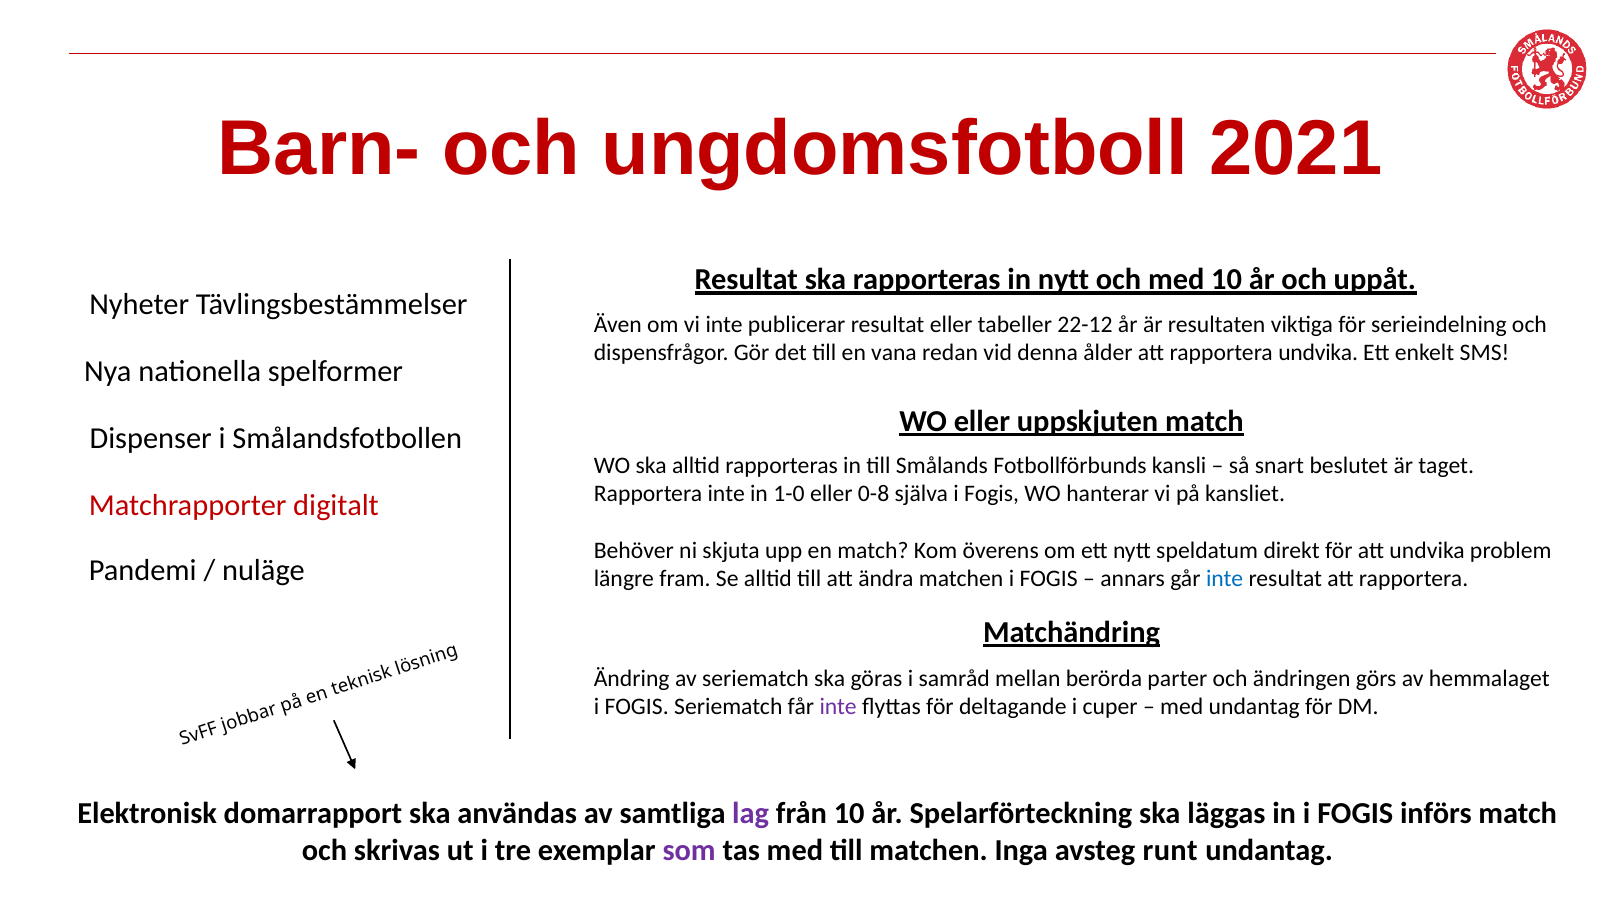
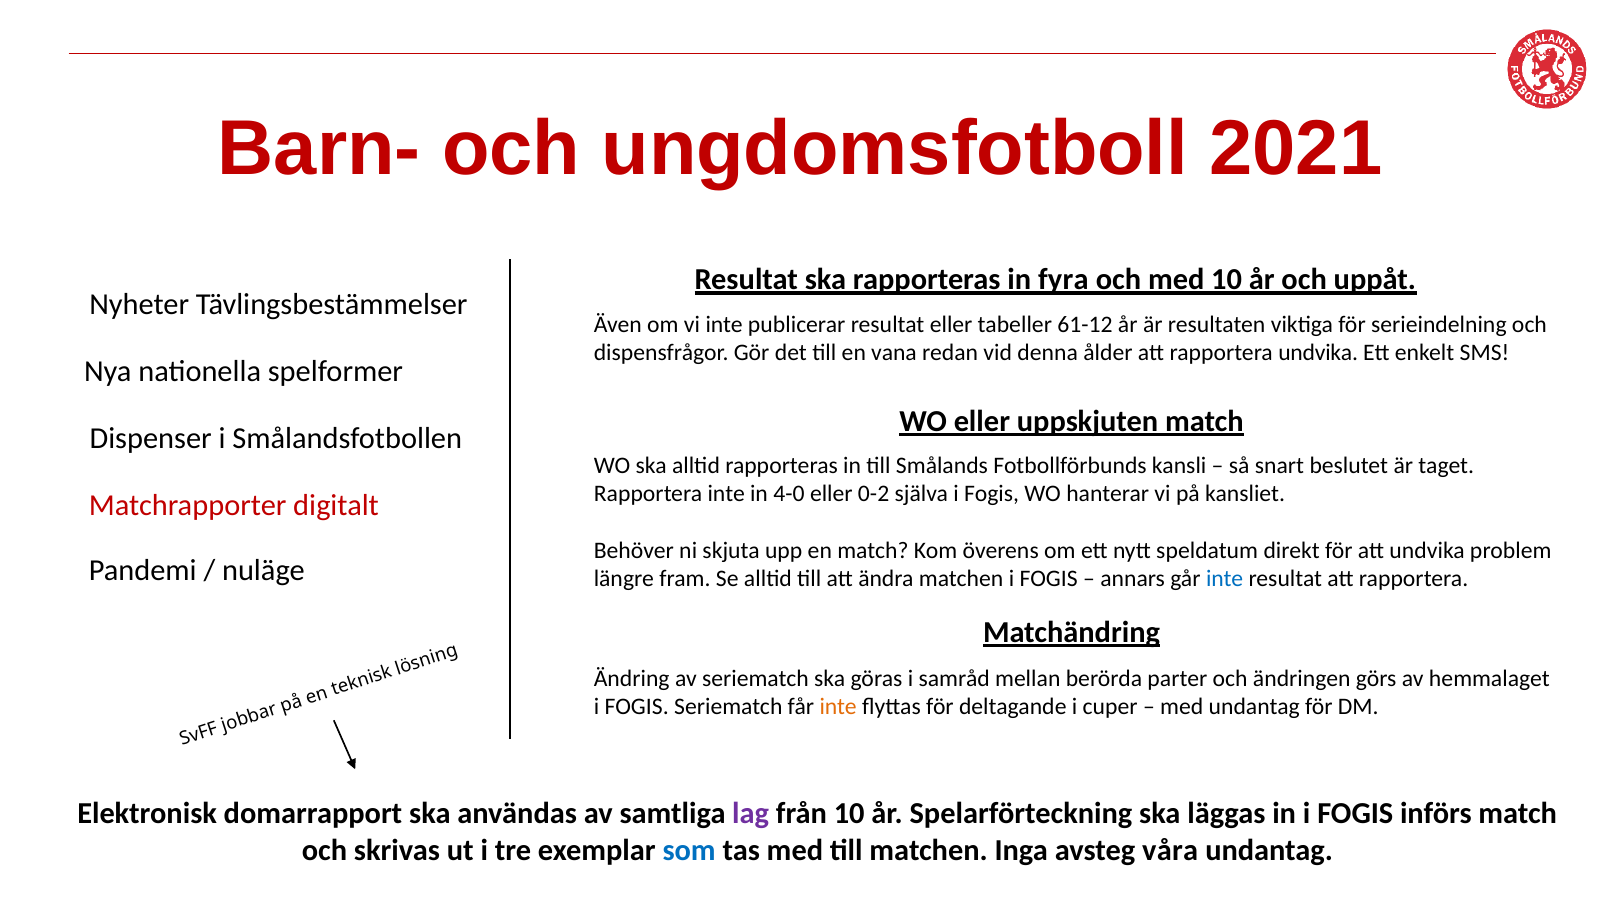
in nytt: nytt -> fyra (1063, 280)
22-12: 22-12 -> 61-12 (1085, 324)
1-0: 1-0 -> 4-0 (789, 494)
0-8: 0-8 -> 0-2 (874, 494)
inte colour: purple -> orange (838, 707)
som colour: purple -> blue (689, 850)
runt: runt -> våra (1170, 850)
